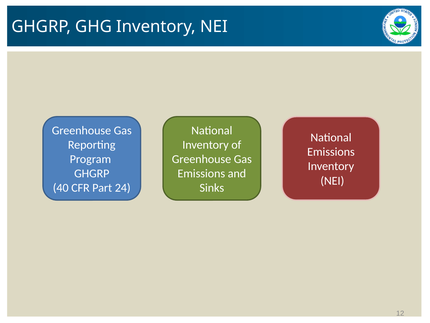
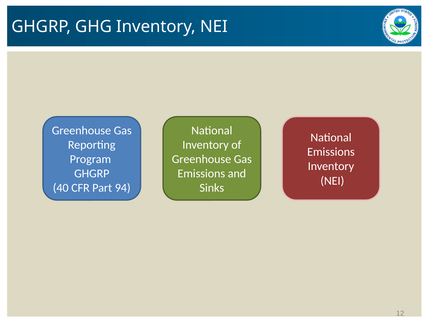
24: 24 -> 94 (123, 188)
